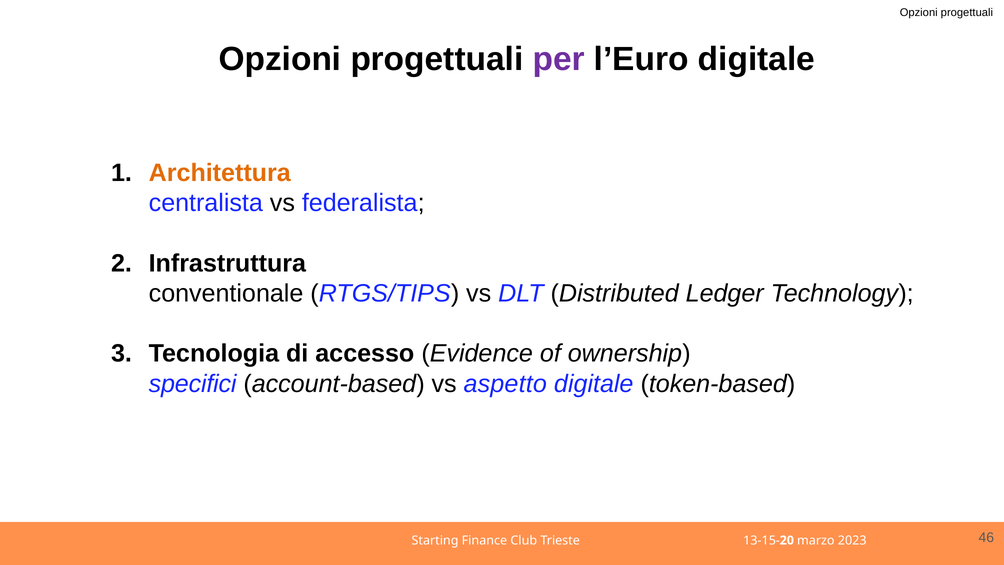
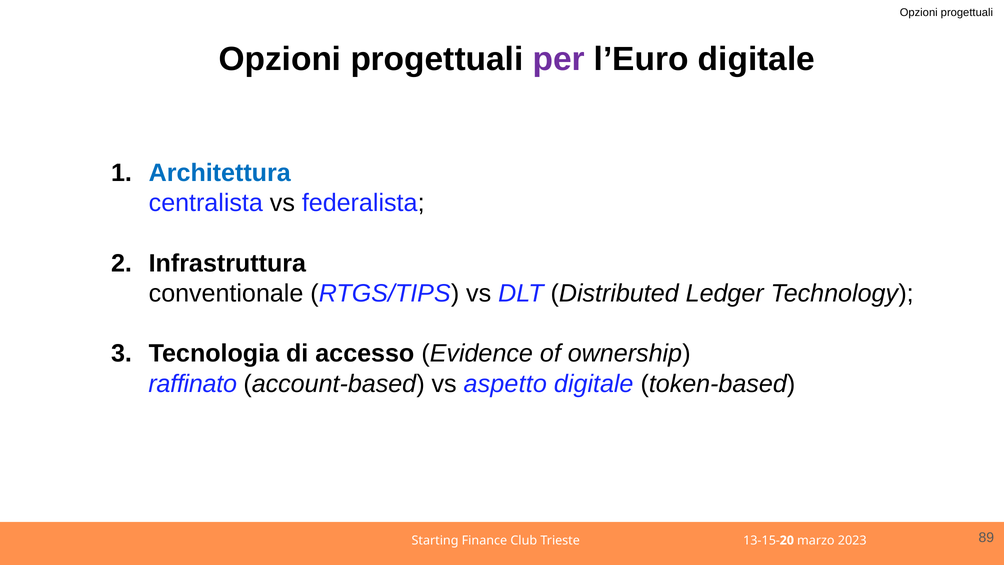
Architettura colour: orange -> blue (220, 173)
specifici: specifici -> raffinato (193, 384)
46: 46 -> 89 (986, 537)
